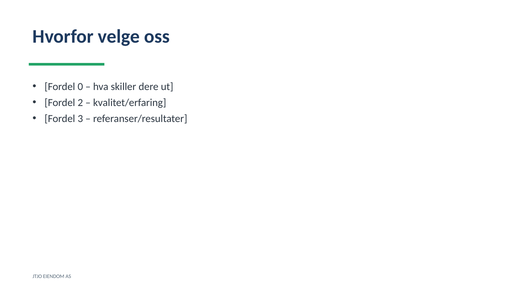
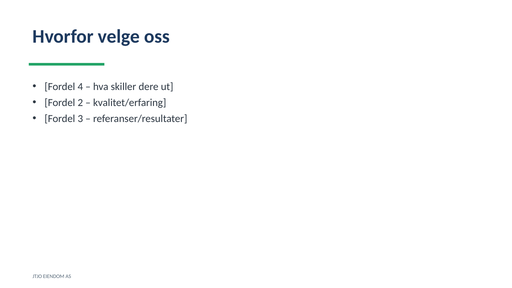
0: 0 -> 4 (80, 87)
